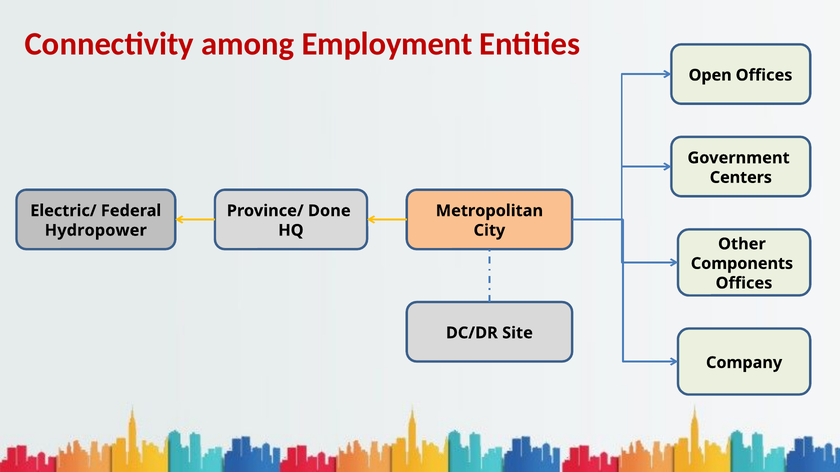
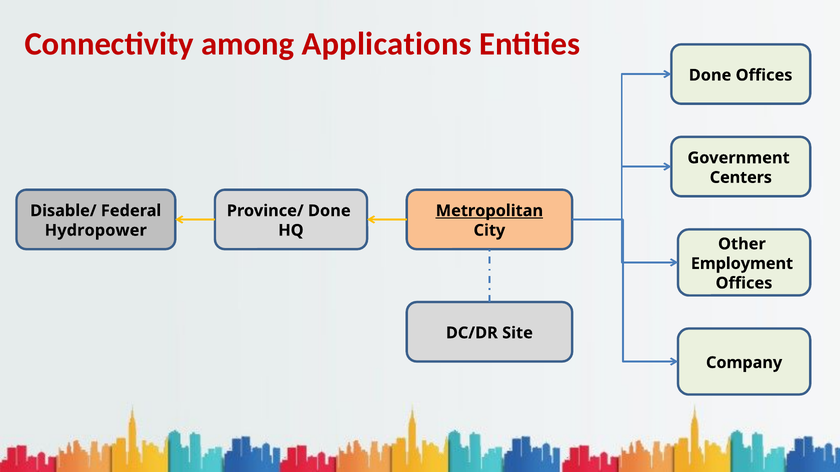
Employment: Employment -> Applications (387, 44)
Open: Open -> Done (710, 75)
Electric/: Electric/ -> Disable/ (63, 211)
Metropolitan underline: none -> present (489, 211)
Components: Components -> Employment (742, 264)
